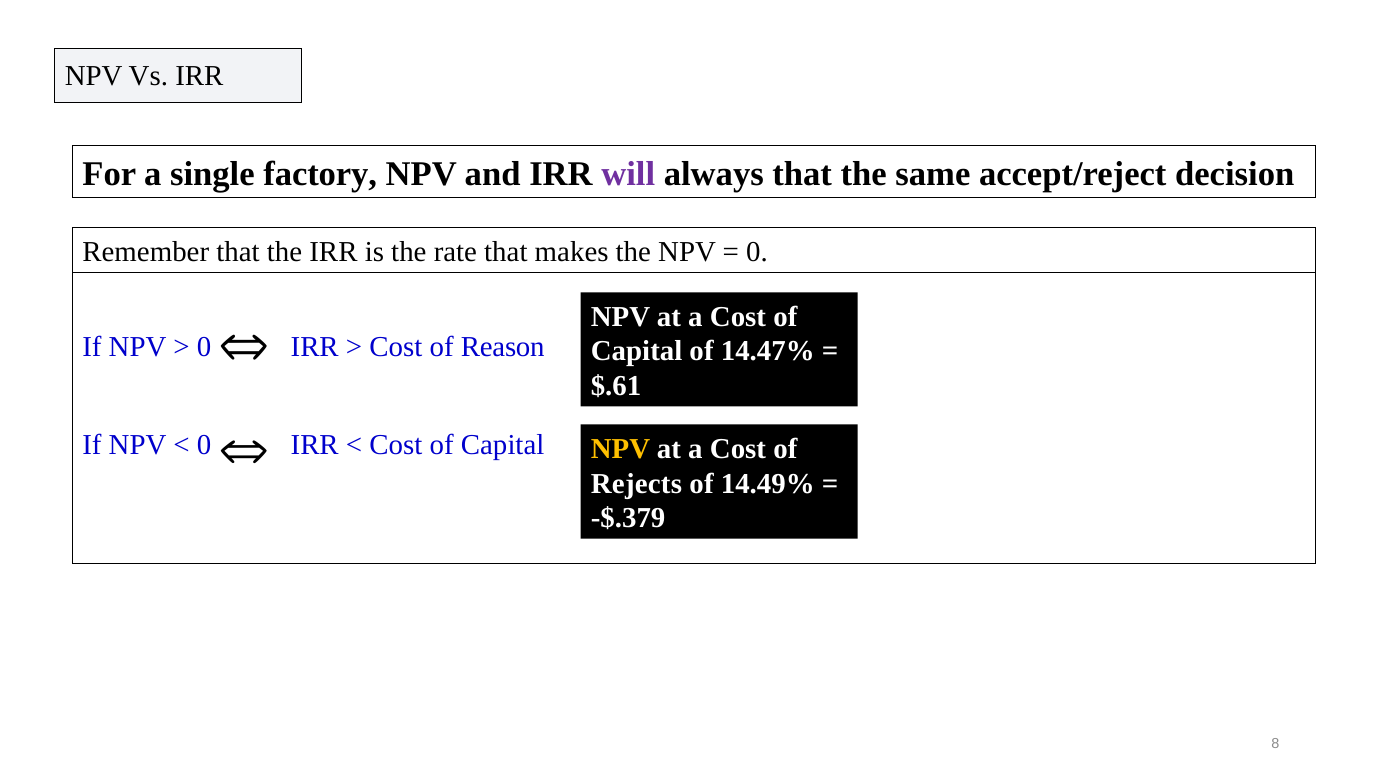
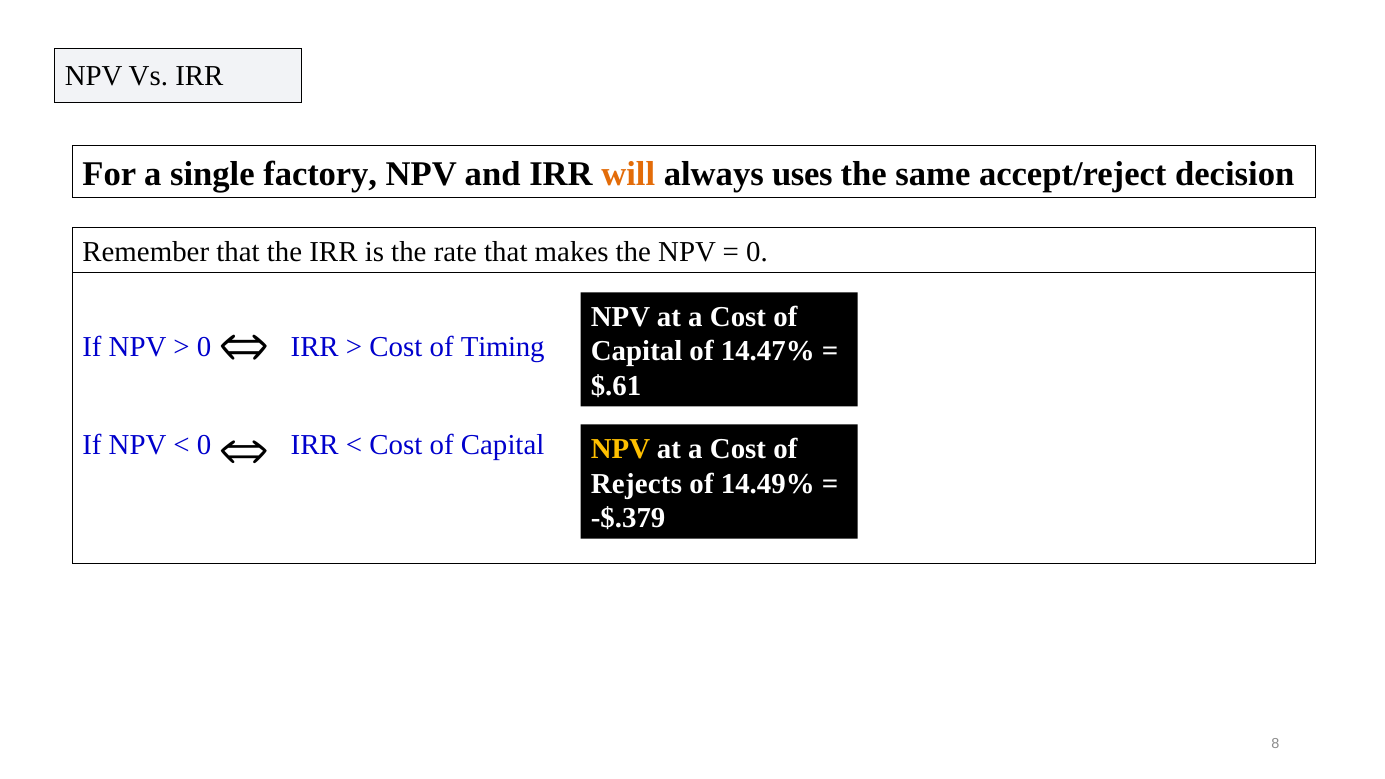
will colour: purple -> orange (628, 174)
always that: that -> uses (802, 174)
Reason: Reason -> Timing (503, 347)
